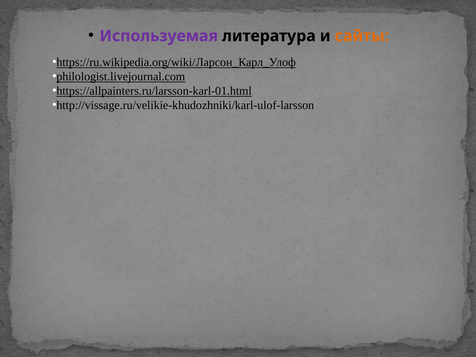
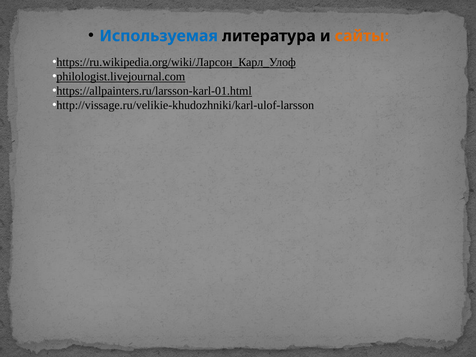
Используемая colour: purple -> blue (159, 36)
